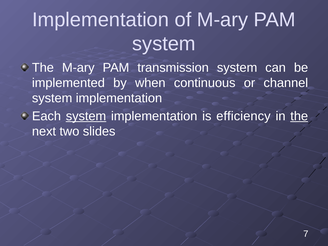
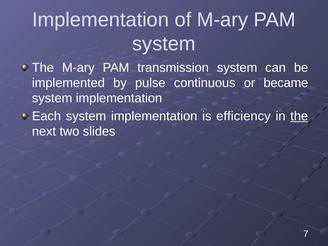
when: when -> pulse (150, 83)
channel: channel -> became (286, 83)
system underline: present -> none (86, 116)
